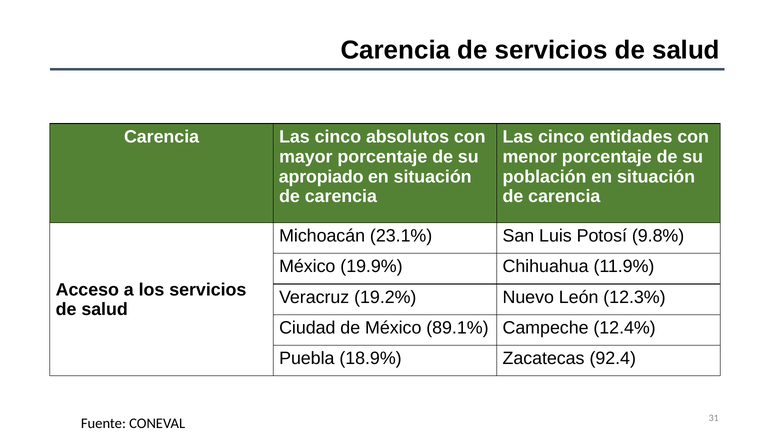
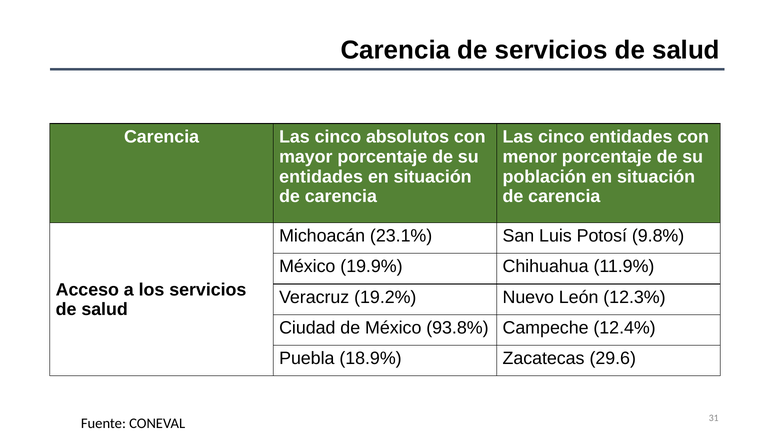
apropiado: apropiado -> entidades (321, 176)
89.1%: 89.1% -> 93.8% (457, 328)
92.4: 92.4 -> 29.6 (613, 358)
